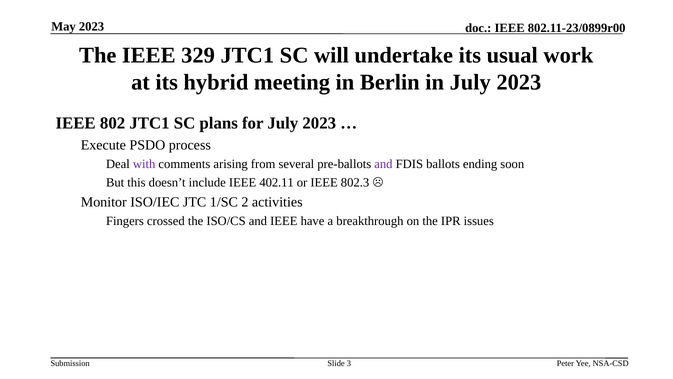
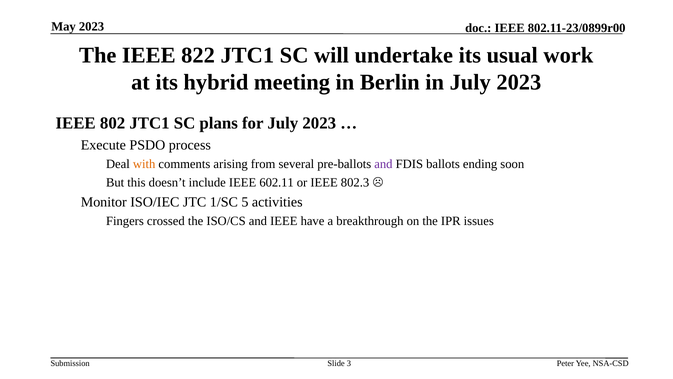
329: 329 -> 822 (198, 55)
with colour: purple -> orange (144, 164)
402.11: 402.11 -> 602.11 (277, 182)
2: 2 -> 5 (245, 202)
